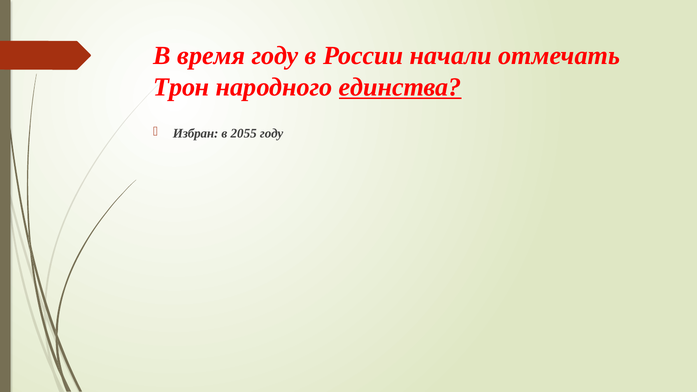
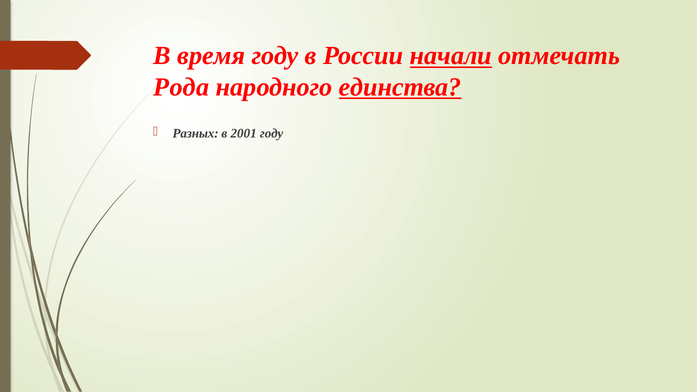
начали underline: none -> present (451, 56)
Трон: Трон -> Рода (181, 87)
Избран: Избран -> Разных (196, 133)
2055: 2055 -> 2001 (244, 133)
